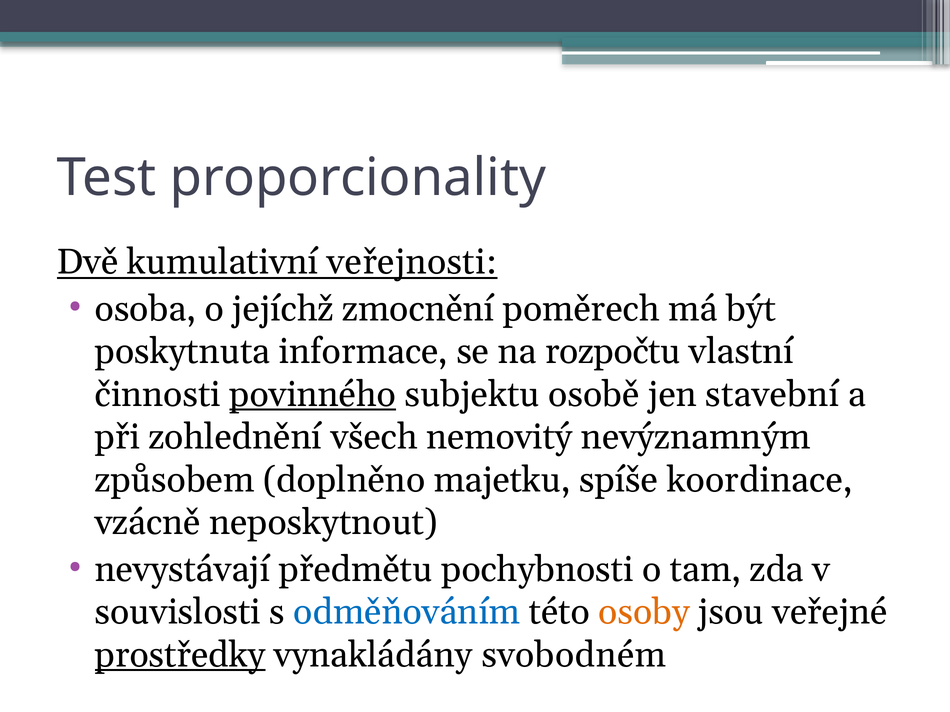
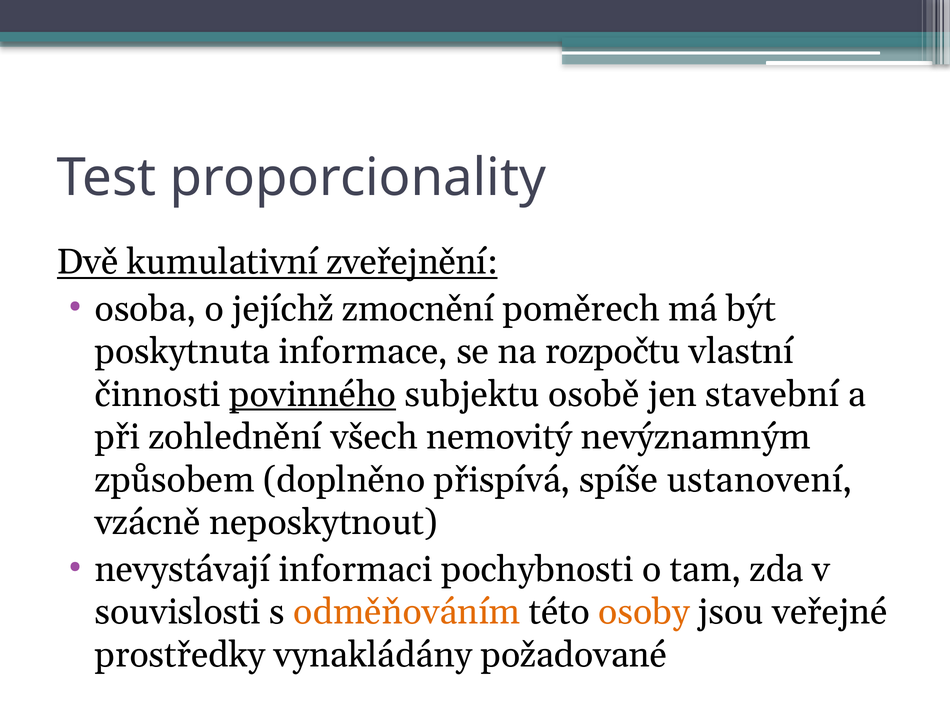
veřejnosti: veřejnosti -> zveřejnění (412, 262)
majetku: majetku -> přispívá (502, 480)
koordinace: koordinace -> ustanovení (760, 480)
předmětu: předmětu -> informaci (356, 570)
odměňováním colour: blue -> orange (407, 612)
prostředky underline: present -> none (180, 655)
svobodném: svobodném -> požadované (574, 655)
